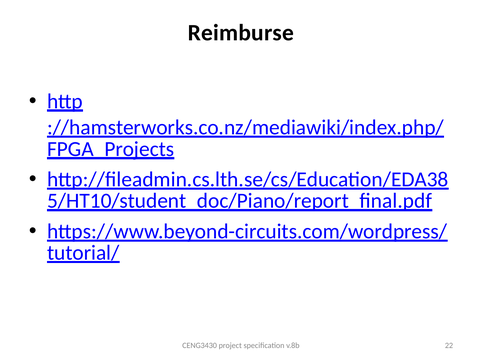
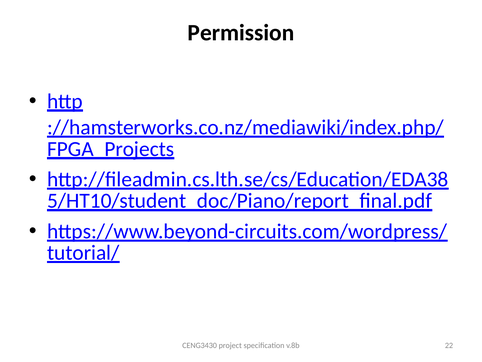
Reimburse: Reimburse -> Permission (241, 33)
